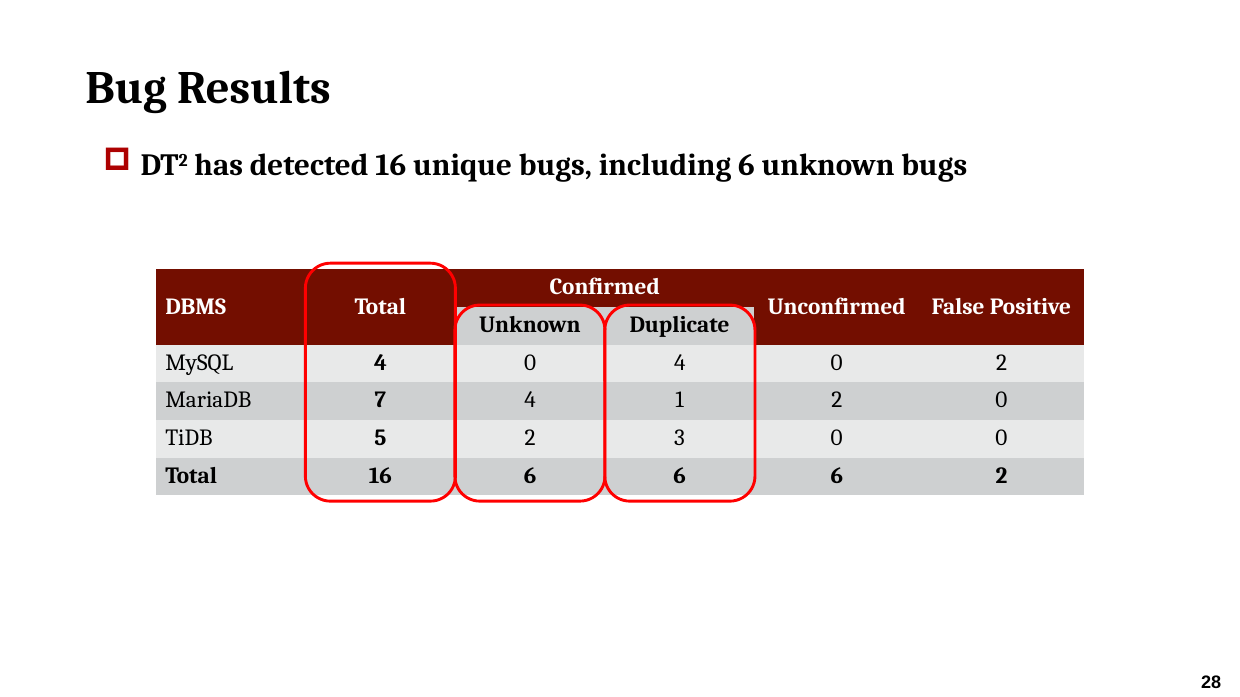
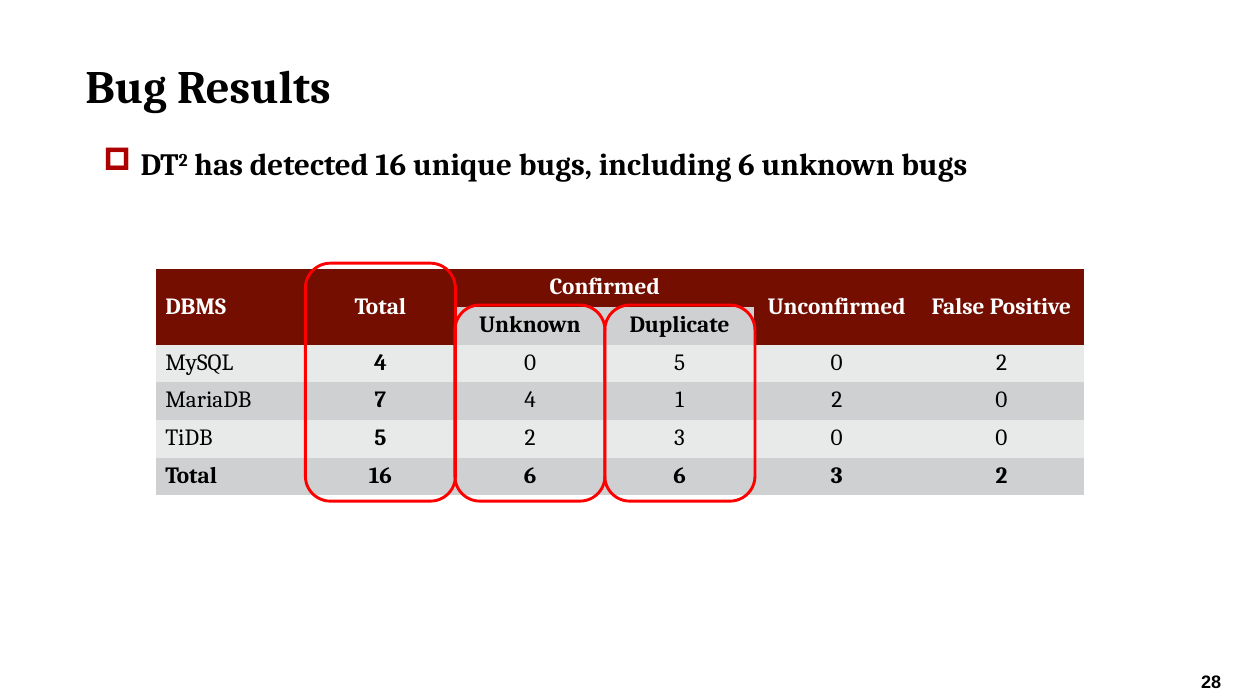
0 4: 4 -> 5 (680, 363)
6 6 6: 6 -> 3 (837, 476)
